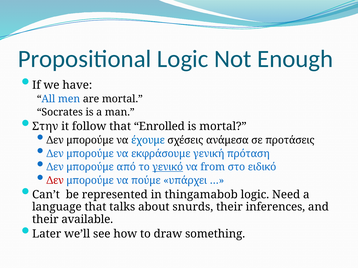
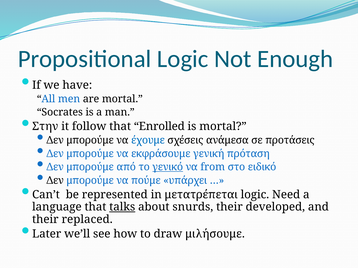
Δεν colour: red -> black (55, 181)
thingamabob: thingamabob -> μετατρέπεται (201, 195)
talks underline: none -> present (122, 207)
inferences: inferences -> developed (275, 207)
available: available -> replaced (87, 220)
something: something -> μιλήσουμε (215, 234)
